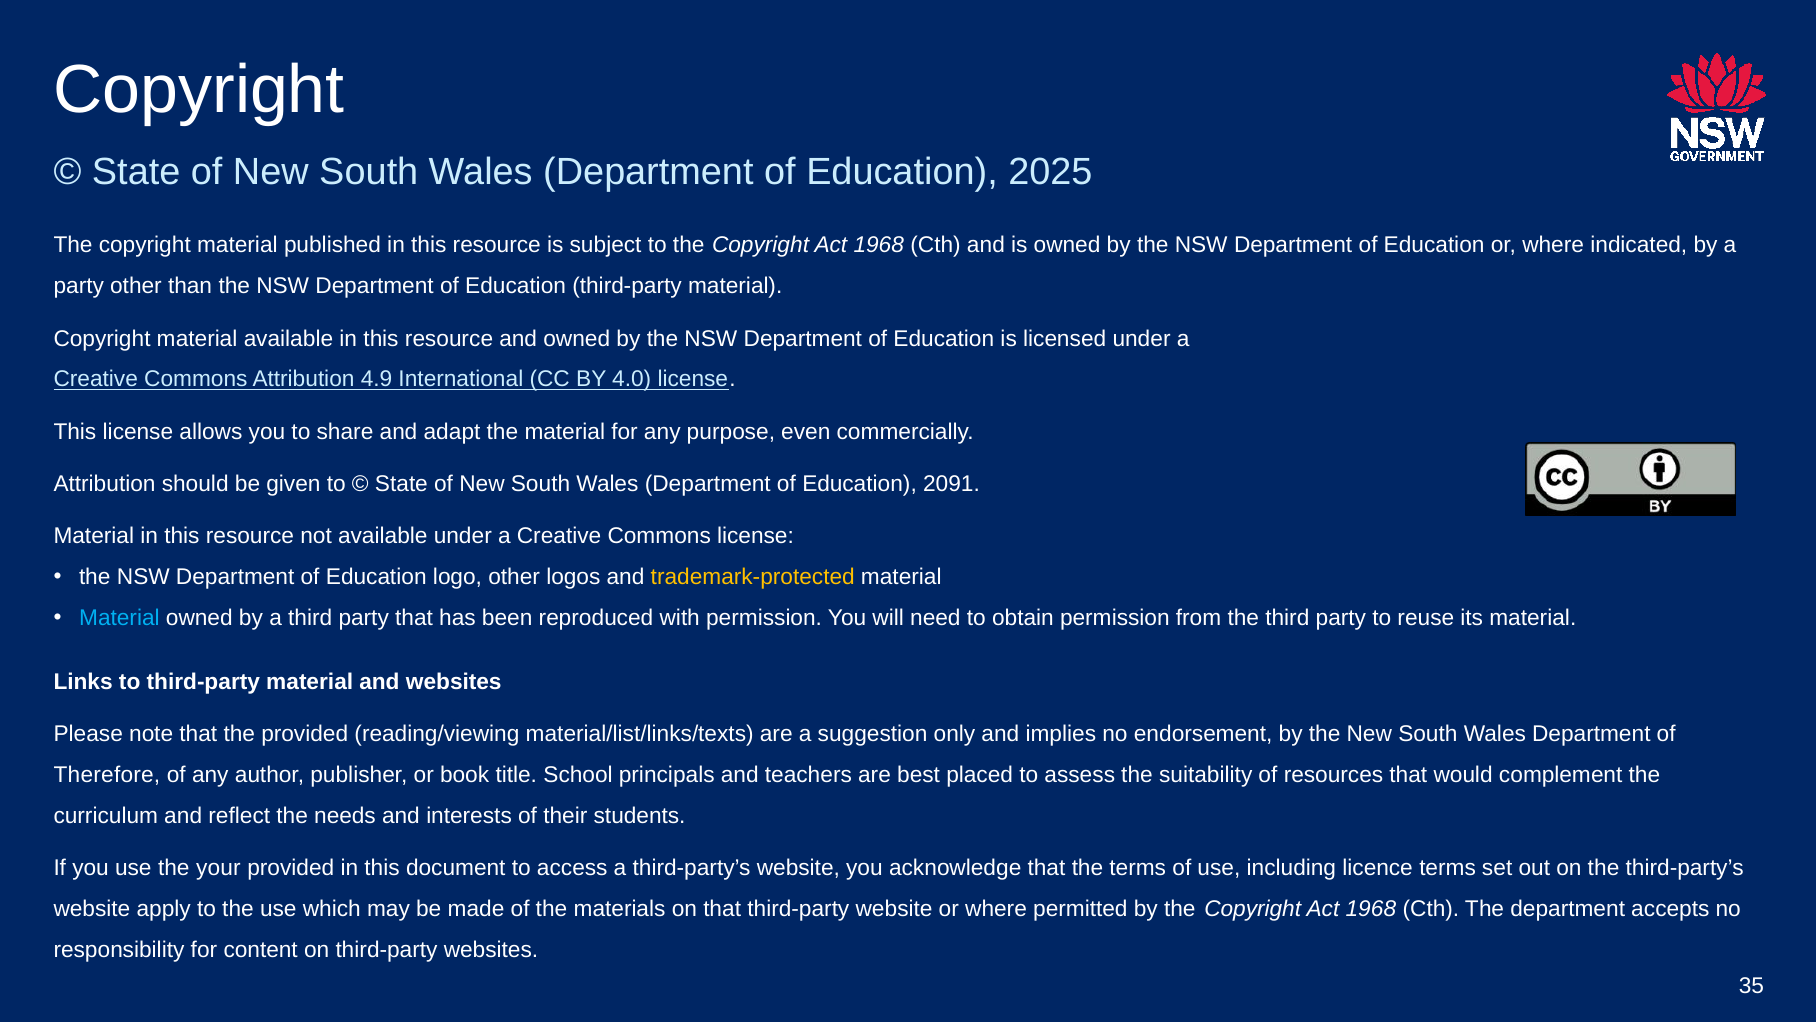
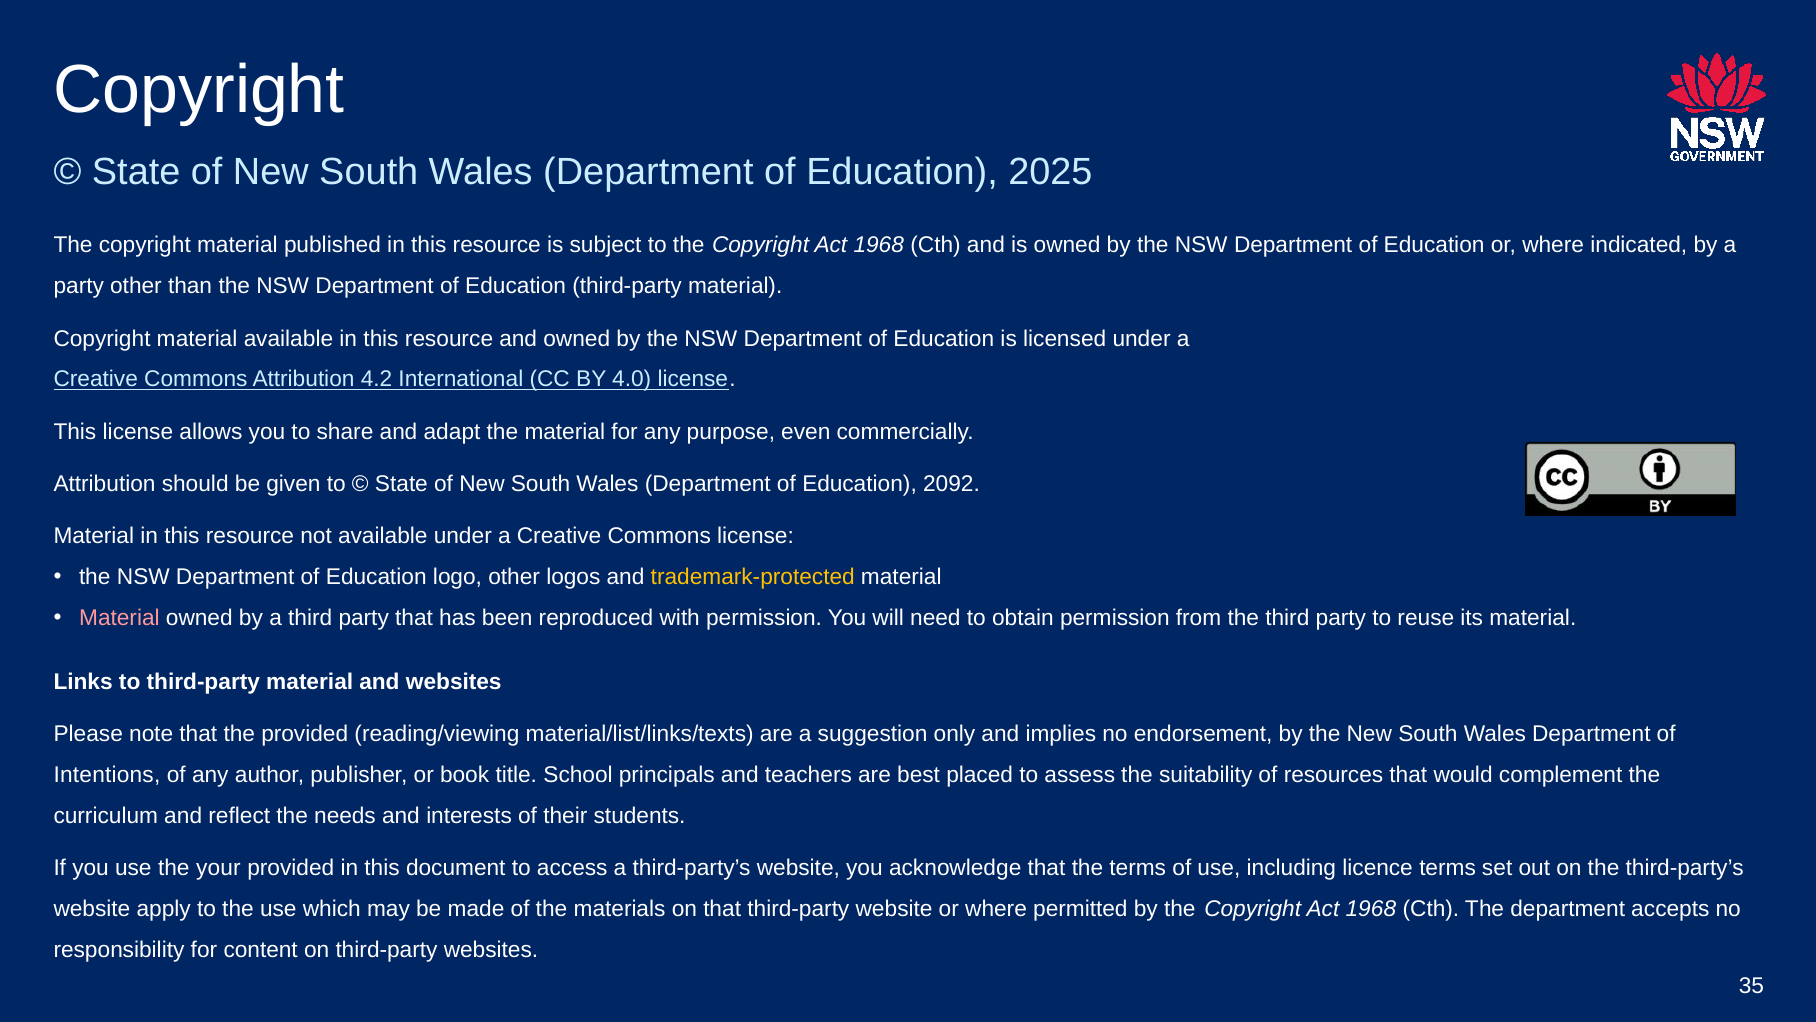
4.9: 4.9 -> 4.2 (377, 379)
2091: 2091 -> 2092 (951, 484)
Material colour: light blue -> pink (119, 618)
Therefore: Therefore -> Intentions (107, 774)
